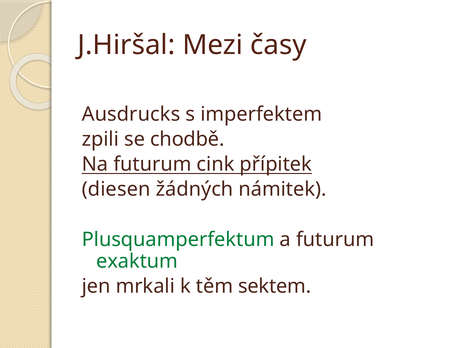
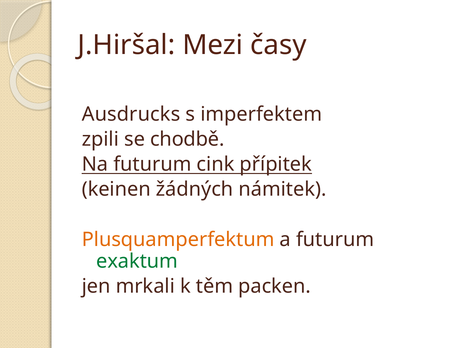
diesen: diesen -> keinen (116, 190)
Plusquamperfektum colour: green -> orange (178, 240)
sektem: sektem -> packen (275, 287)
